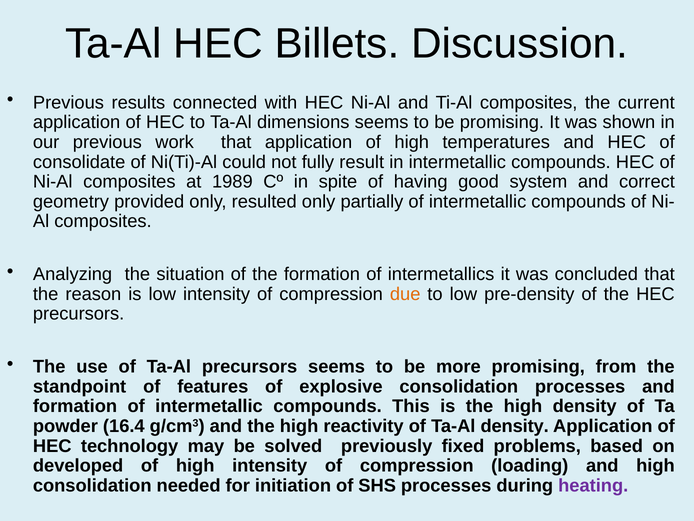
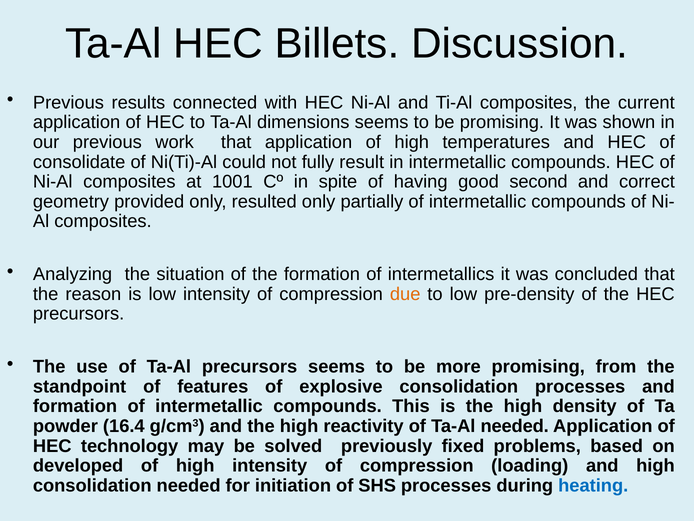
1989: 1989 -> 1001 (232, 182)
system: system -> second (539, 182)
Ta-Al density: density -> needed (515, 426)
heating colour: purple -> blue (593, 485)
